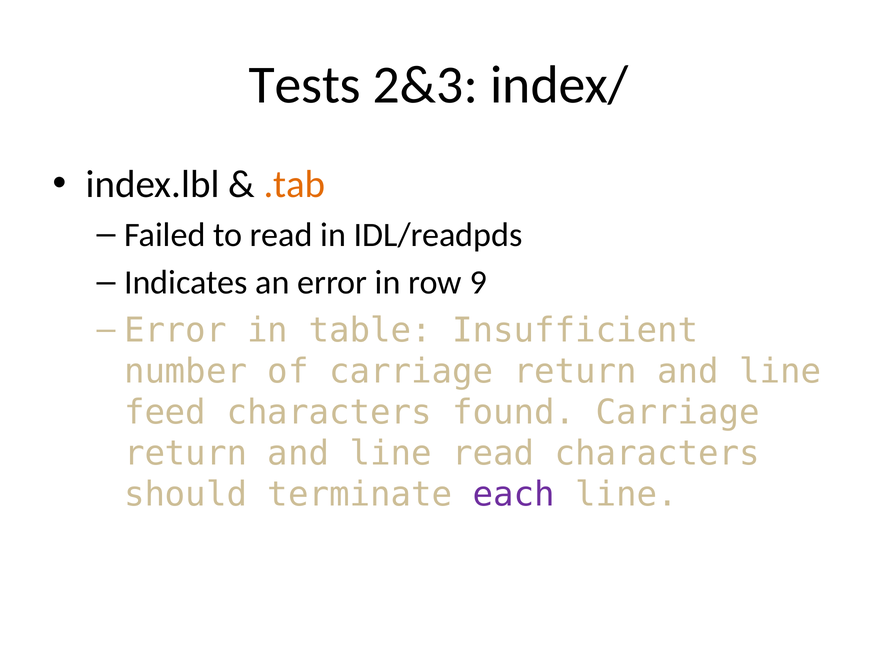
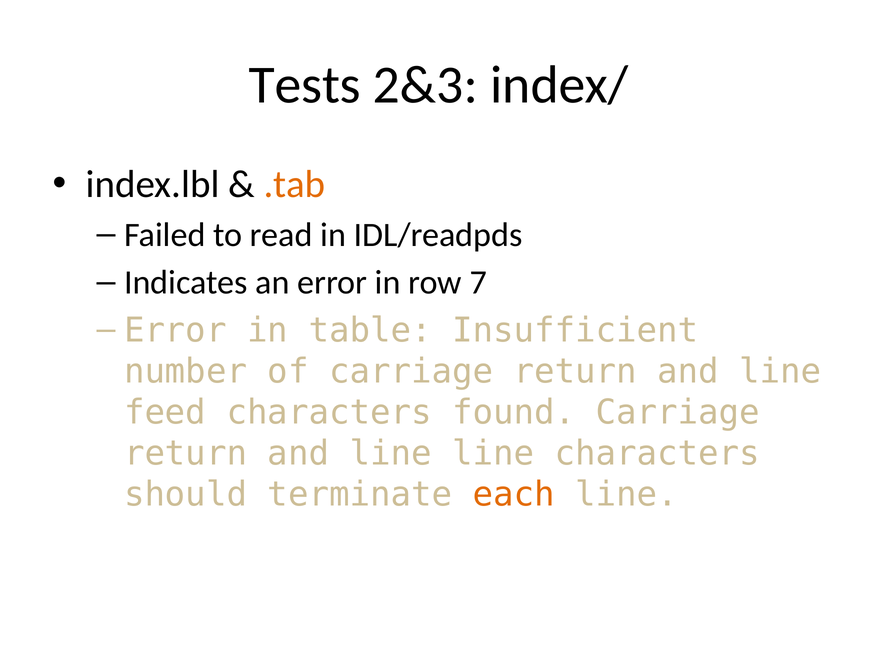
9: 9 -> 7 (478, 282)
line read: read -> line (493, 453)
each colour: purple -> orange (514, 494)
